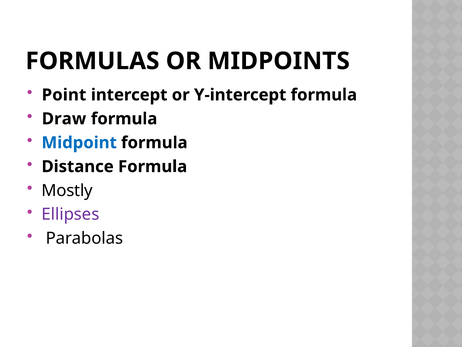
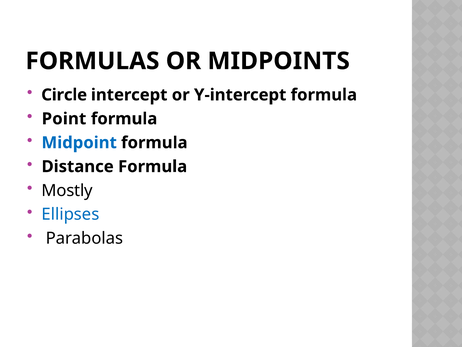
Point: Point -> Circle (64, 95)
Draw: Draw -> Point (64, 119)
Ellipses colour: purple -> blue (70, 214)
